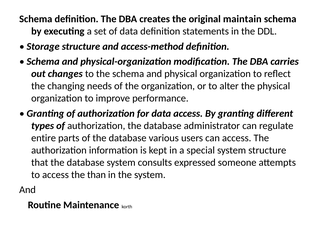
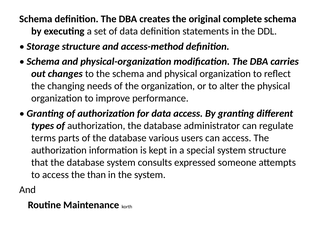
maintain: maintain -> complete (242, 19)
entire: entire -> terms (43, 138)
